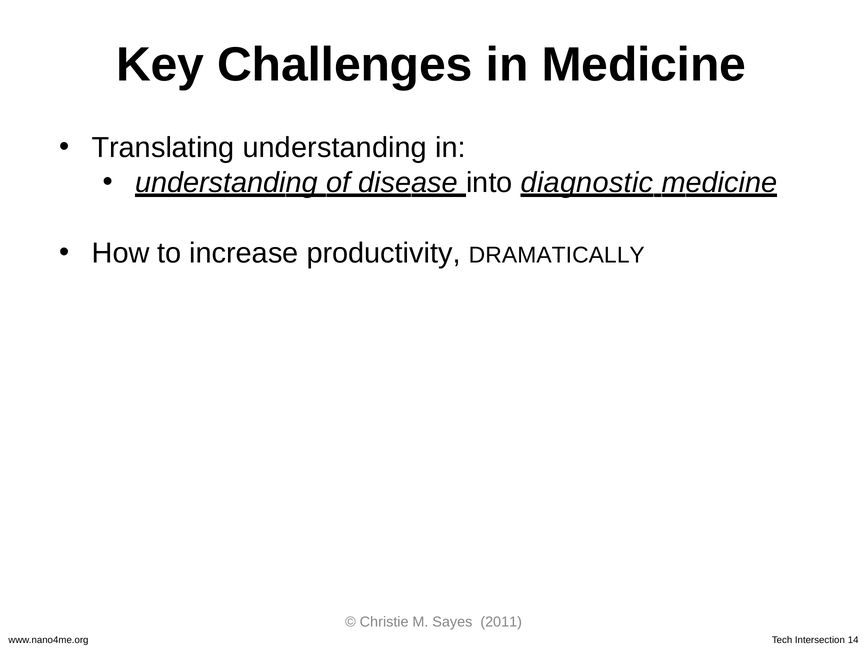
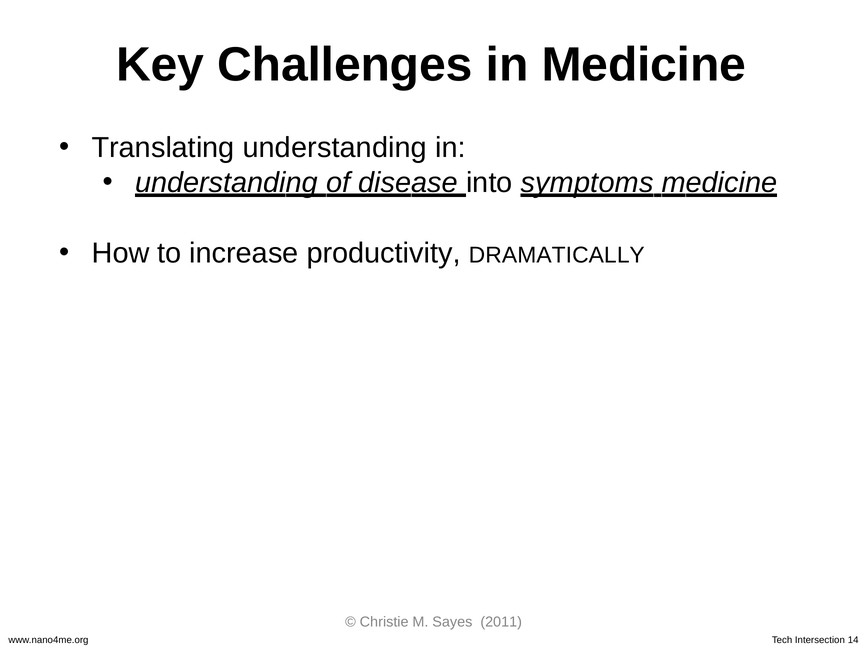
diagnostic: diagnostic -> symptoms (587, 183)
